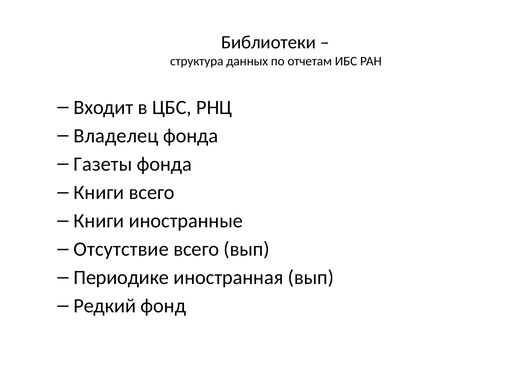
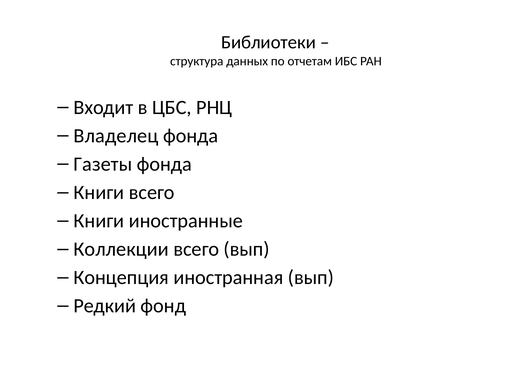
Отсутствие: Отсутствие -> Коллекции (121, 249)
Периодике: Периодике -> Концепция (121, 277)
